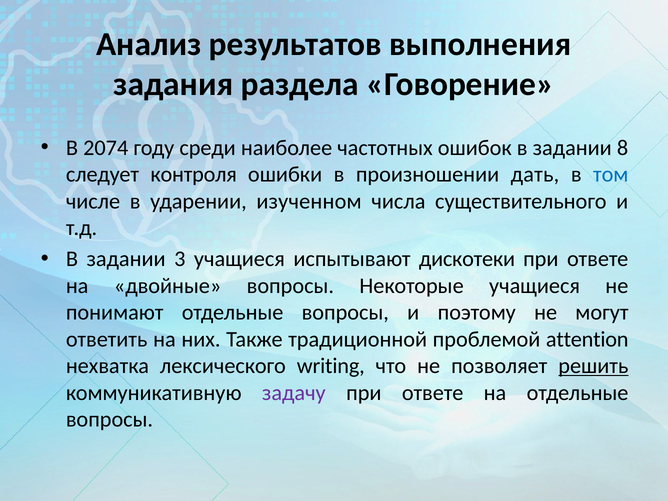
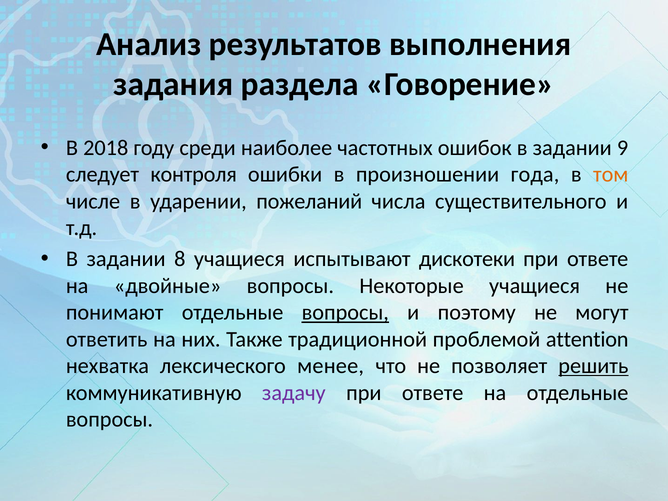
2074: 2074 -> 2018 (106, 148)
8: 8 -> 9 (623, 148)
дать: дать -> года (535, 174)
том colour: blue -> orange (611, 174)
изученном: изученном -> пожеланий (309, 201)
3: 3 -> 8 (180, 259)
вопросы underline: none -> present (345, 313)
writing: writing -> менее (331, 366)
